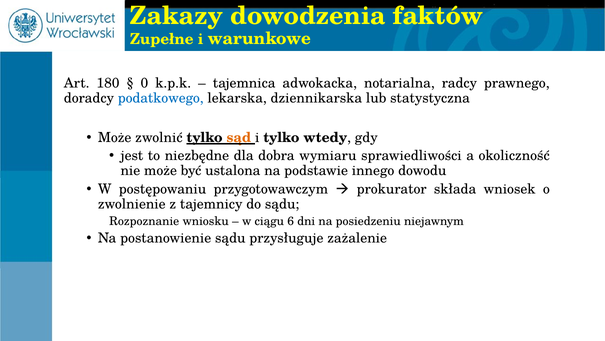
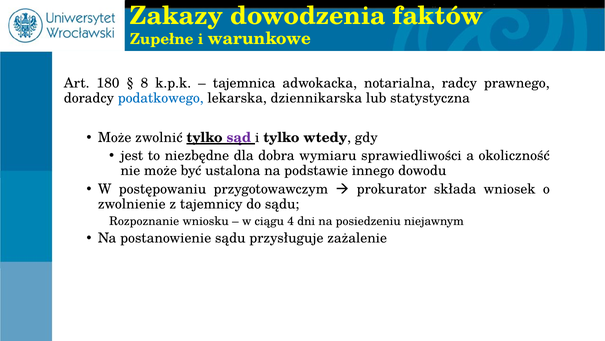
0: 0 -> 8 (144, 83)
sąd colour: orange -> purple (239, 137)
6: 6 -> 4 (291, 221)
